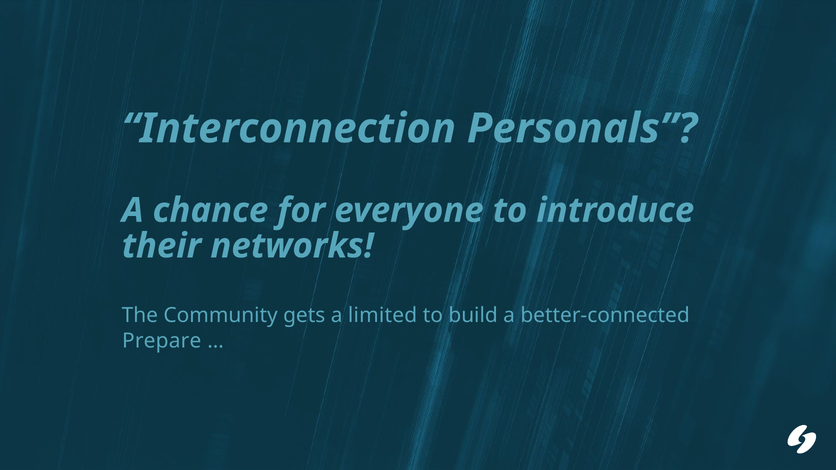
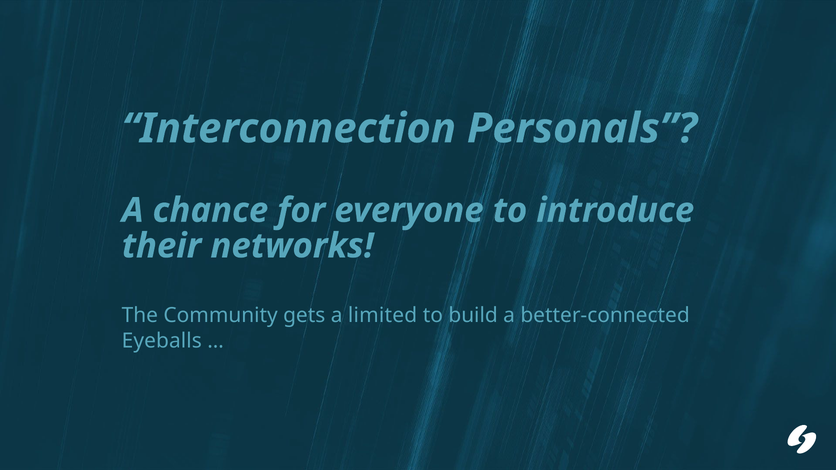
Prepare: Prepare -> Eyeballs (162, 341)
